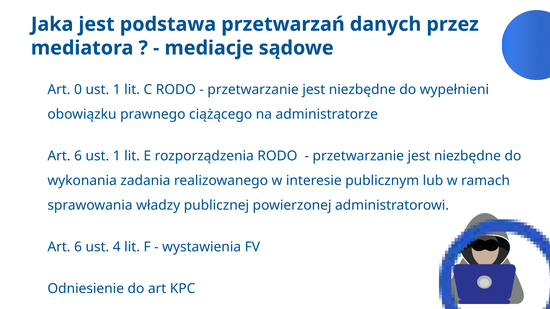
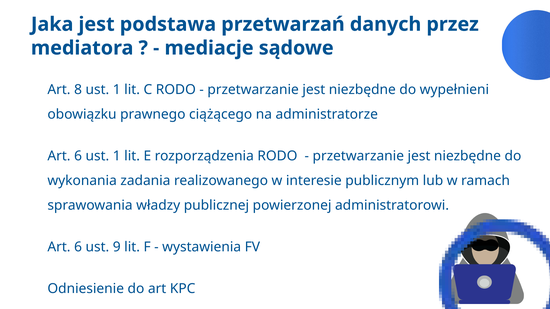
0: 0 -> 8 (78, 90)
4: 4 -> 9 (117, 247)
